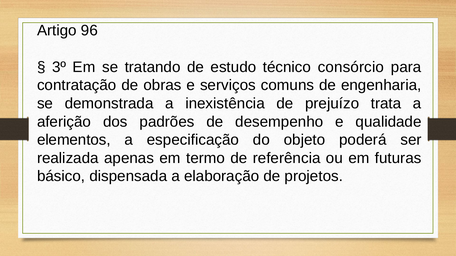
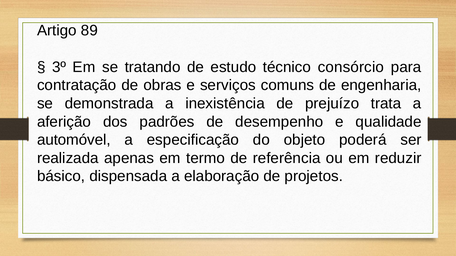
96: 96 -> 89 (89, 31)
elementos: elementos -> automóvel (74, 140)
futuras: futuras -> reduzir (398, 158)
